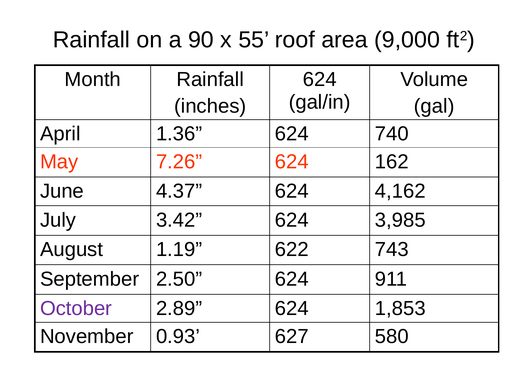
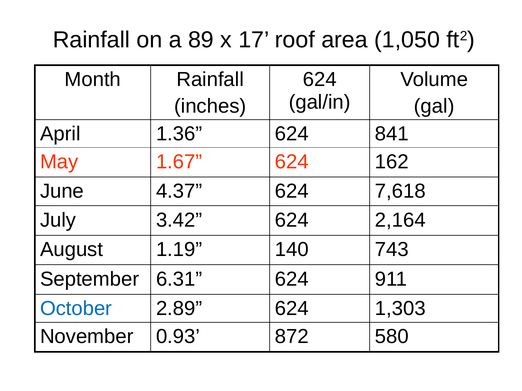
90: 90 -> 89 (201, 40)
55: 55 -> 17 (254, 40)
9,000: 9,000 -> 1,050 (407, 40)
740: 740 -> 841 (392, 134)
7.26: 7.26 -> 1.67 (179, 162)
4,162: 4,162 -> 7,618 (400, 191)
3,985: 3,985 -> 2,164 (400, 220)
622: 622 -> 140 (292, 250)
2.50: 2.50 -> 6.31 (179, 279)
October colour: purple -> blue (76, 309)
1,853: 1,853 -> 1,303 (400, 309)
627: 627 -> 872 (292, 337)
